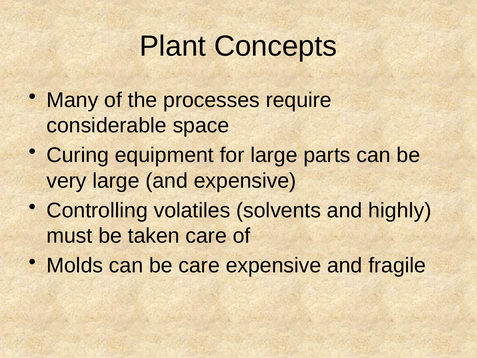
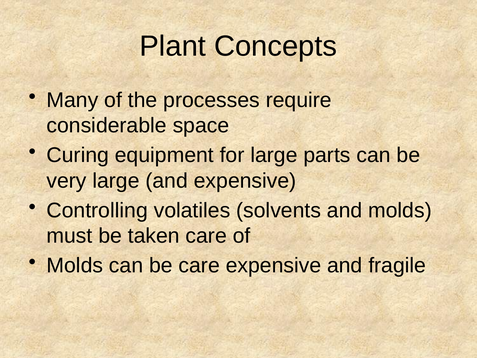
and highly: highly -> molds (400, 210)
